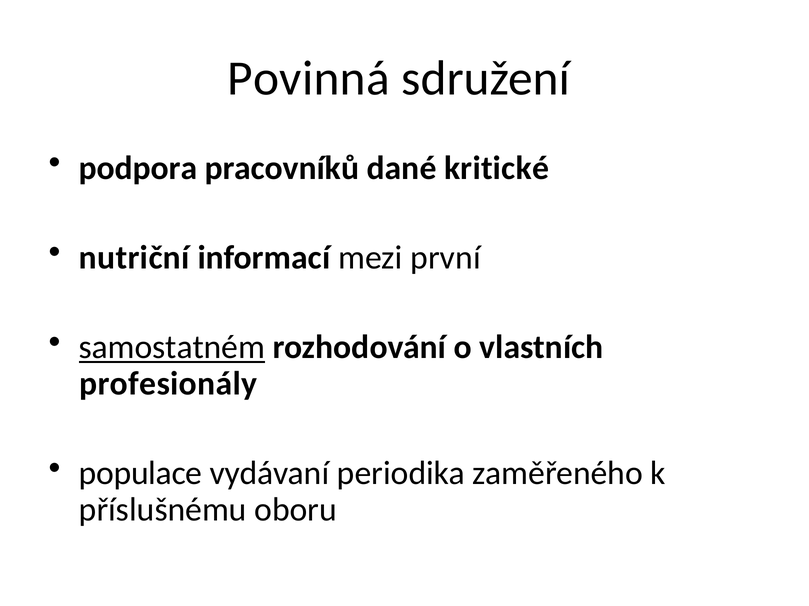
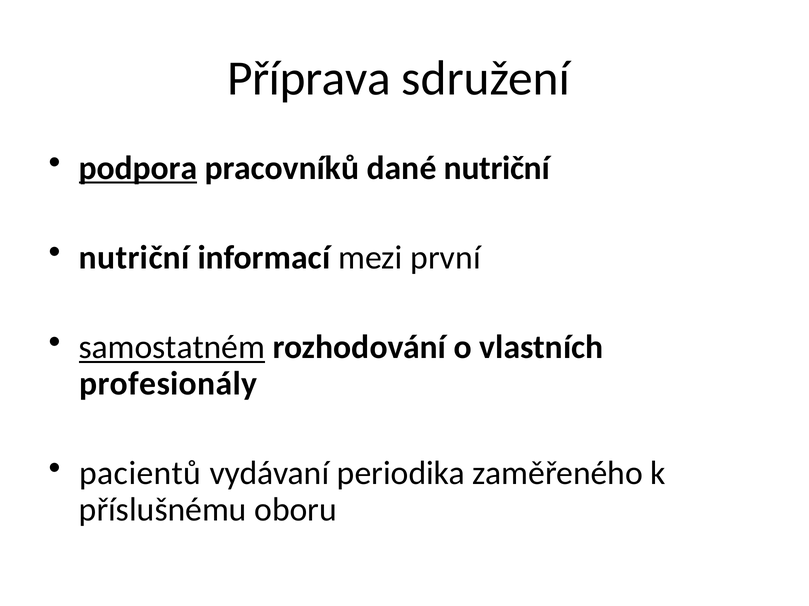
Povinná: Povinná -> Příprava (309, 78)
podpora underline: none -> present (138, 168)
dané kritické: kritické -> nutriční (497, 168)
populace: populace -> pacientů (140, 474)
